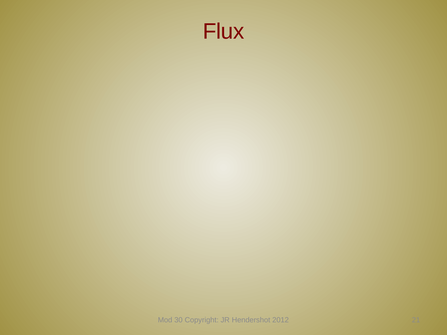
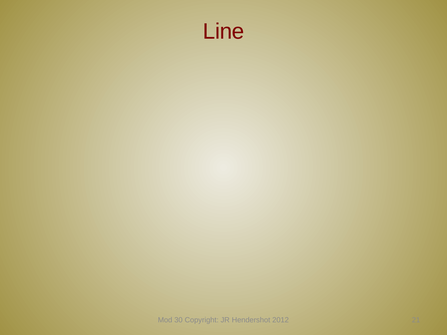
Flux: Flux -> Line (224, 31)
